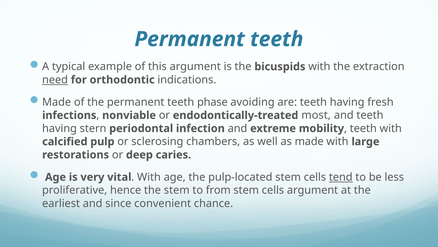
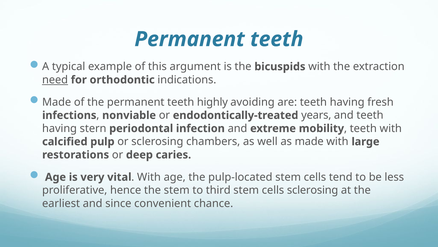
phase: phase -> highly (212, 102)
most: most -> years (316, 115)
tend underline: present -> none (341, 177)
from: from -> third (218, 190)
cells argument: argument -> sclerosing (313, 190)
